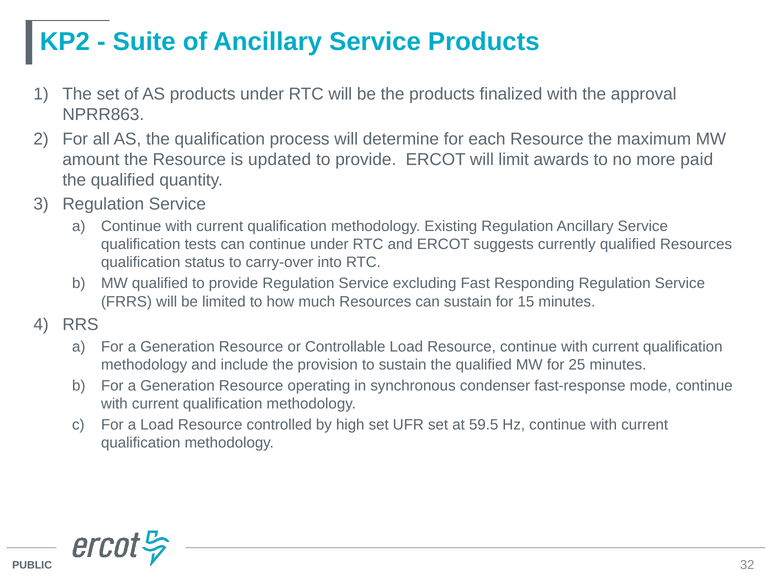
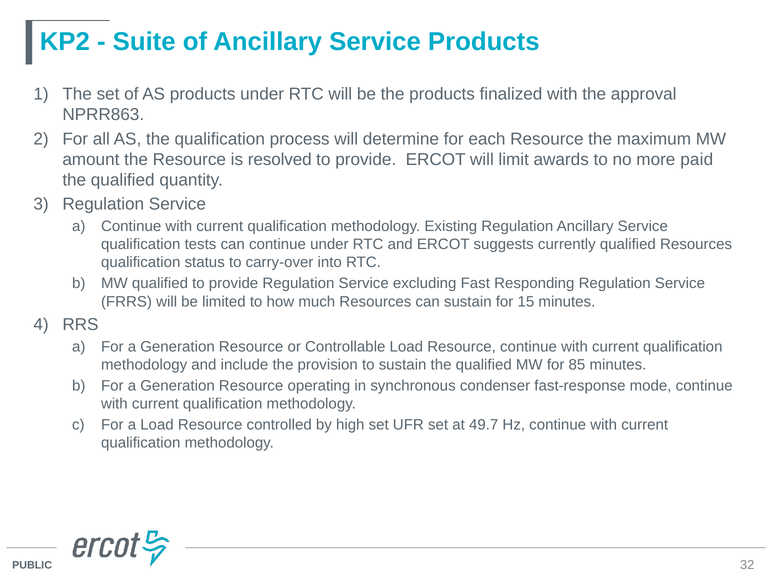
updated: updated -> resolved (280, 159)
25: 25 -> 85 (577, 365)
59.5: 59.5 -> 49.7 (484, 425)
